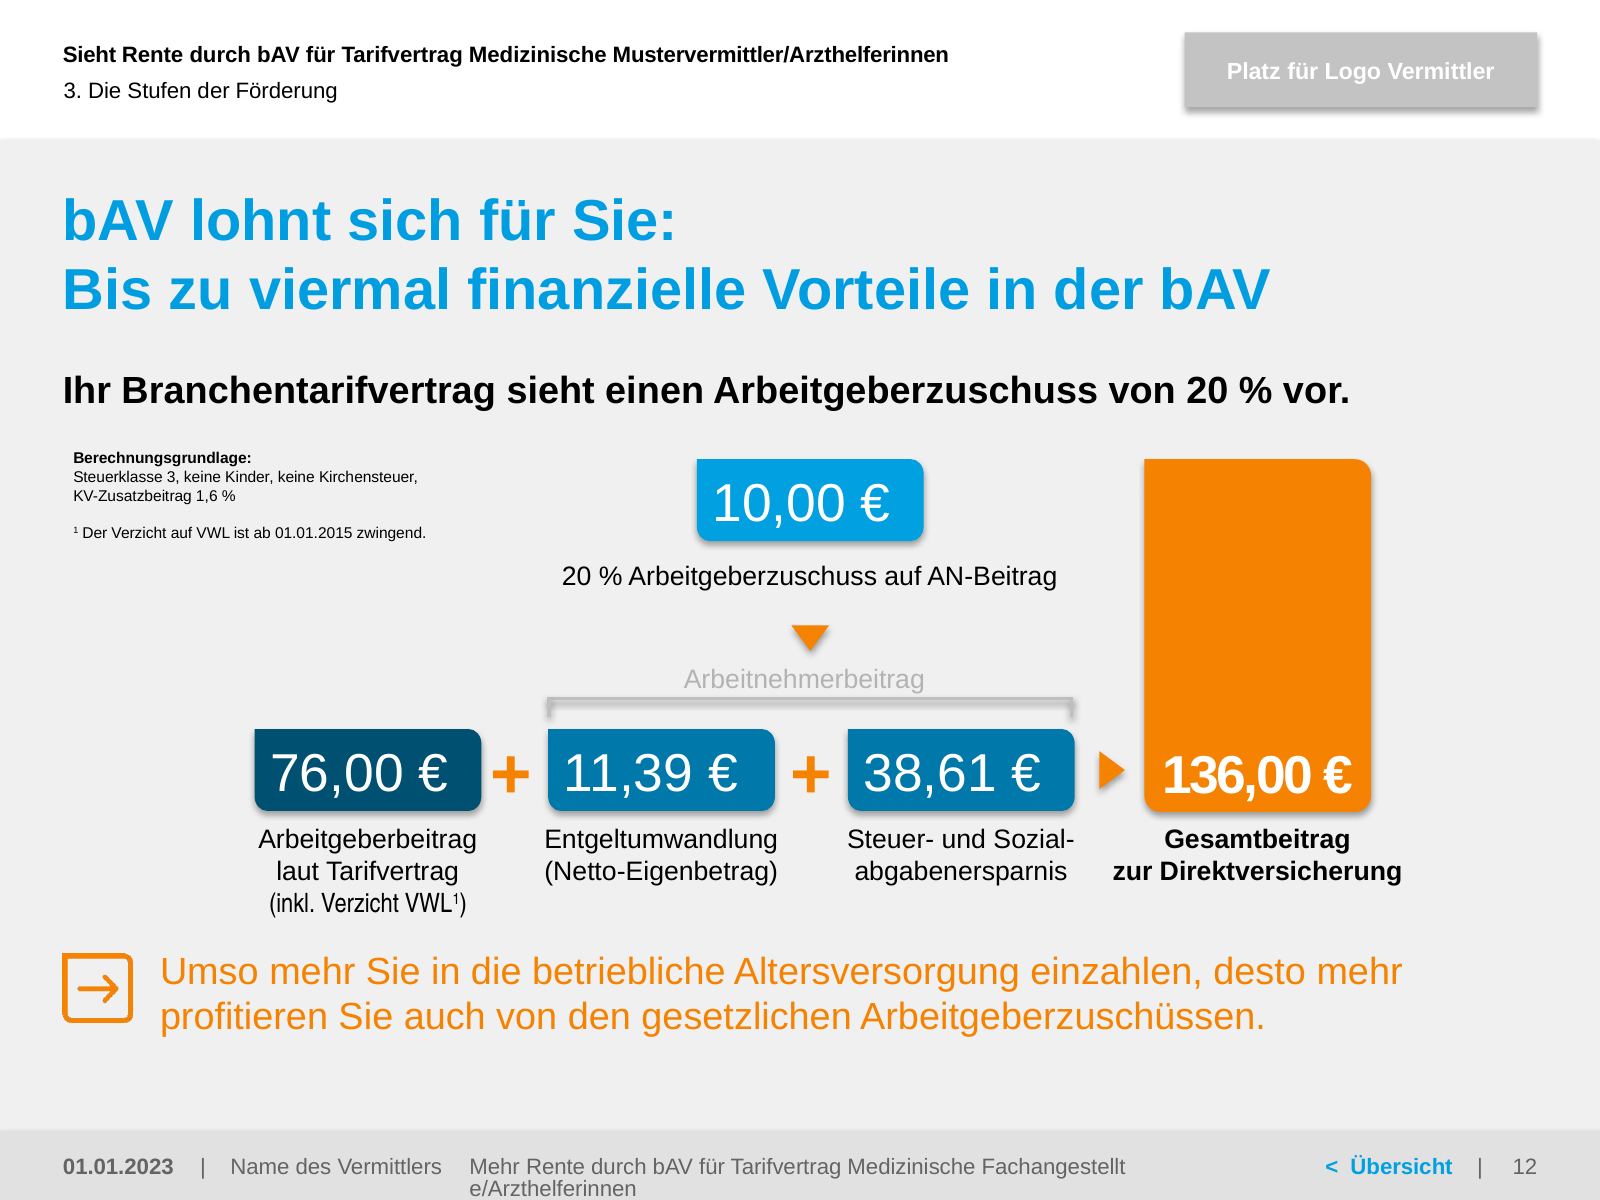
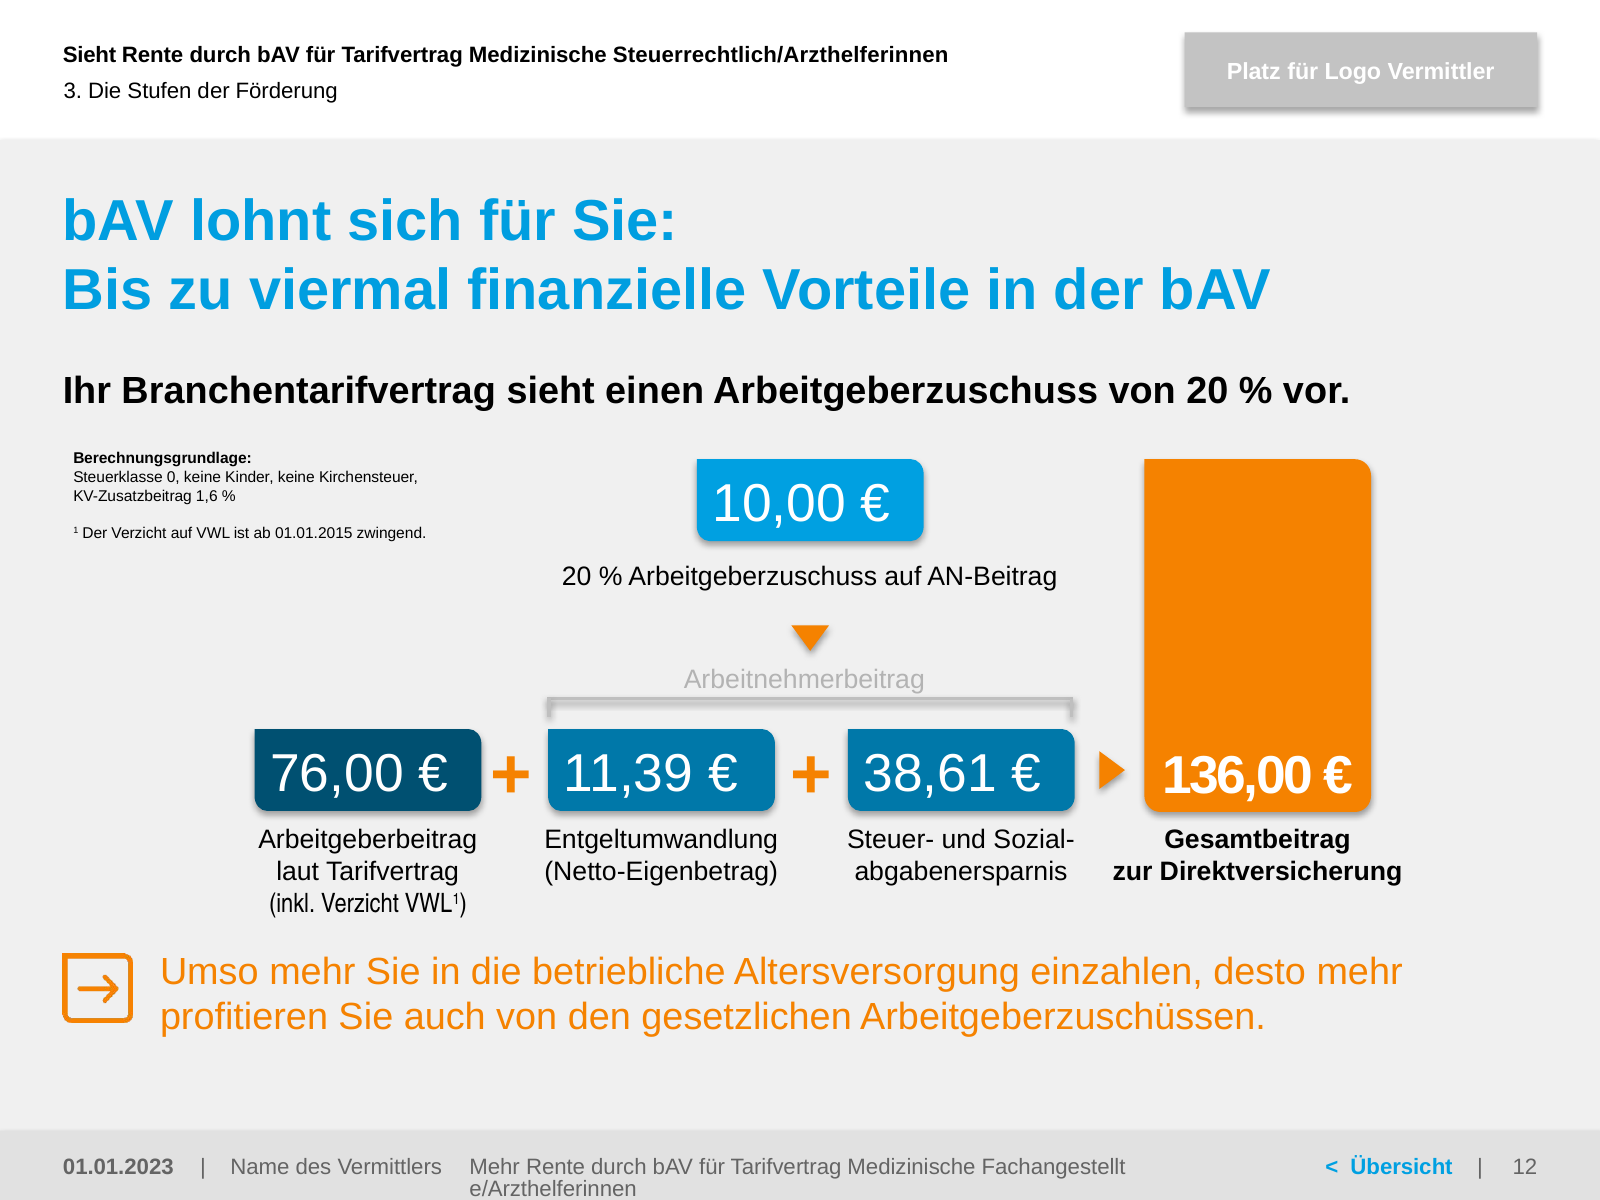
Mustervermittler/Arzthelferinnen: Mustervermittler/Arzthelferinnen -> Steuerrechtlich/Arzthelferinnen (781, 55)
Steuerklasse 3: 3 -> 0 (173, 477)
